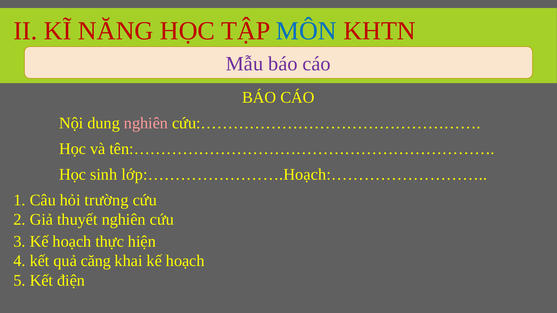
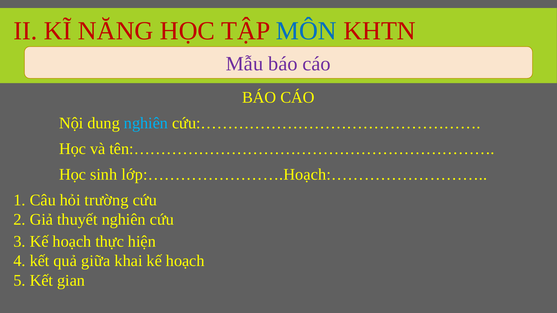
nghiên colour: pink -> light blue (146, 123)
căng: căng -> giữa (96, 261)
điện: điện -> gian (71, 281)
